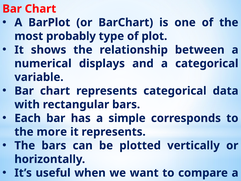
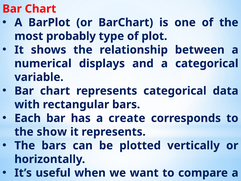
simple: simple -> create (127, 118)
more: more -> show (52, 132)
